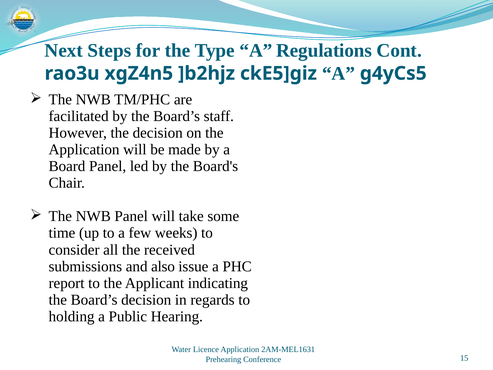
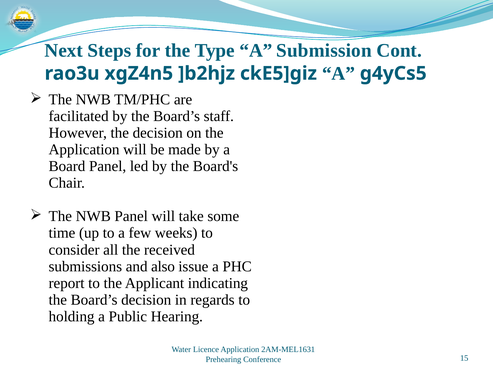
Regulations: Regulations -> Submission (324, 50)
